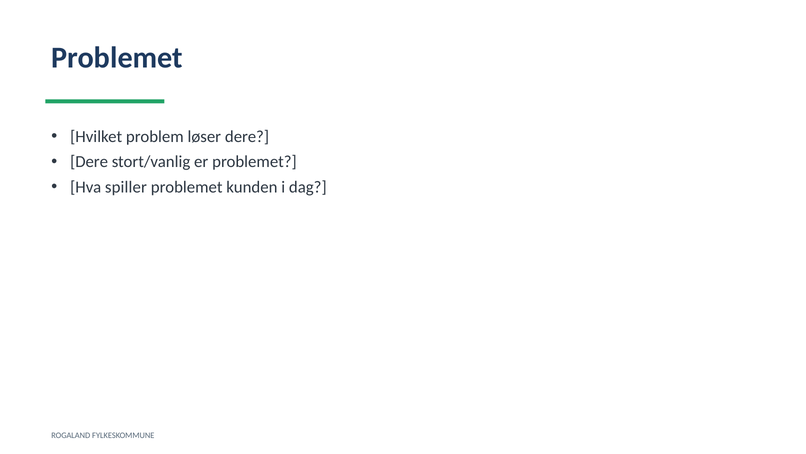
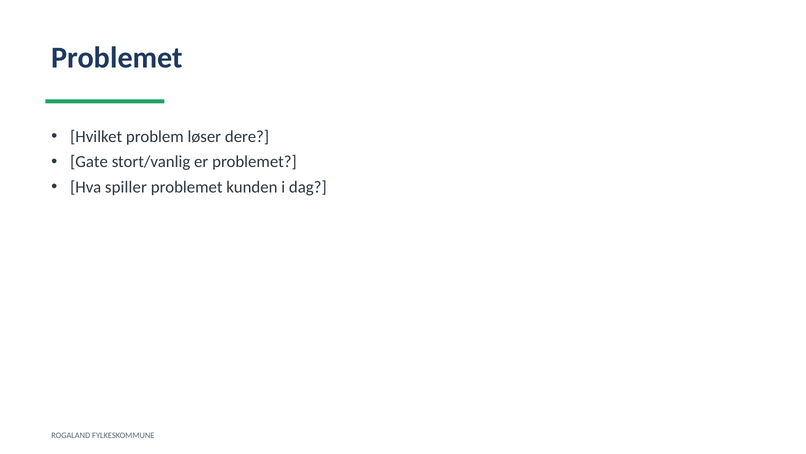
Dere: Dere -> Gate (89, 162)
